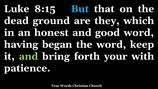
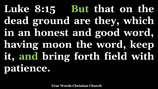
But colour: light blue -> light green (80, 9)
began: began -> moon (57, 44)
your: your -> field (116, 56)
